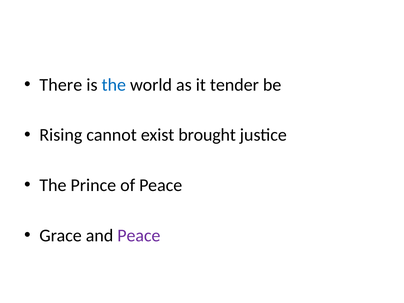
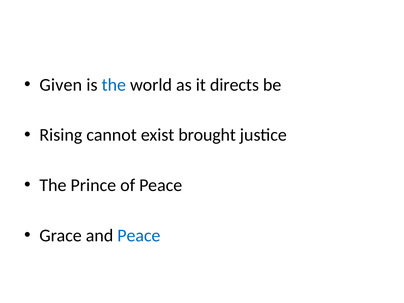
There: There -> Given (61, 85)
tender: tender -> directs (234, 85)
Peace colour: purple -> blue (139, 236)
